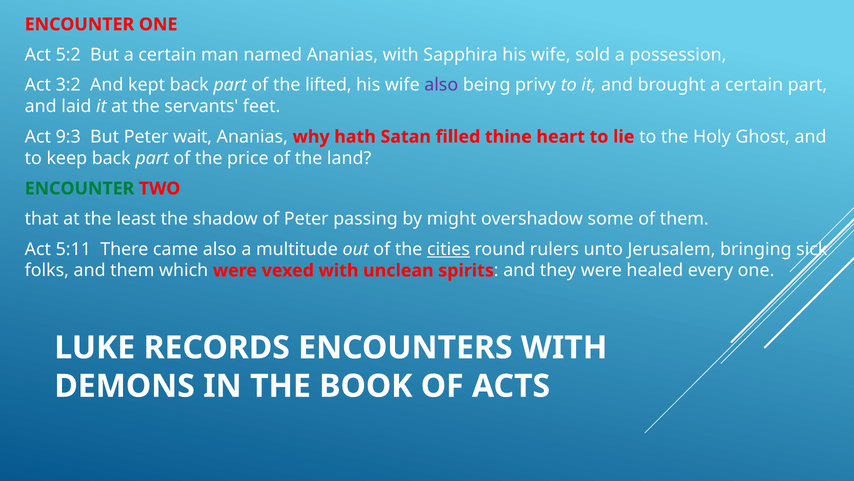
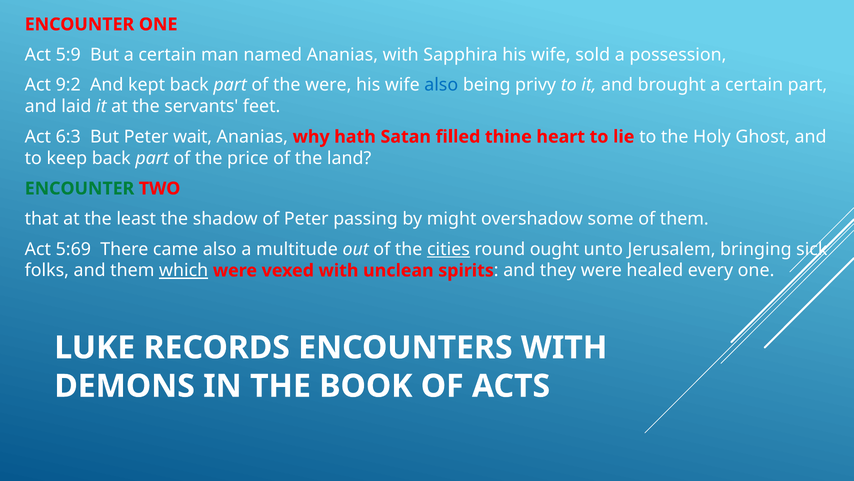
5:2: 5:2 -> 5:9 (68, 55)
3:2: 3:2 -> 9:2 (68, 85)
the lifted: lifted -> were (328, 85)
also colour: purple -> blue (441, 85)
9:3: 9:3 -> 6:3 (68, 137)
5:11: 5:11 -> 5:69 (73, 249)
rulers: rulers -> ought (555, 249)
which underline: none -> present (184, 270)
